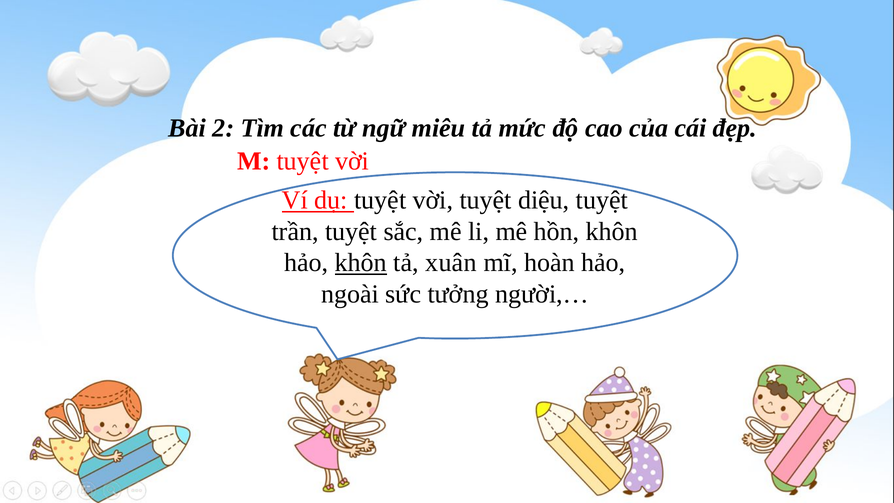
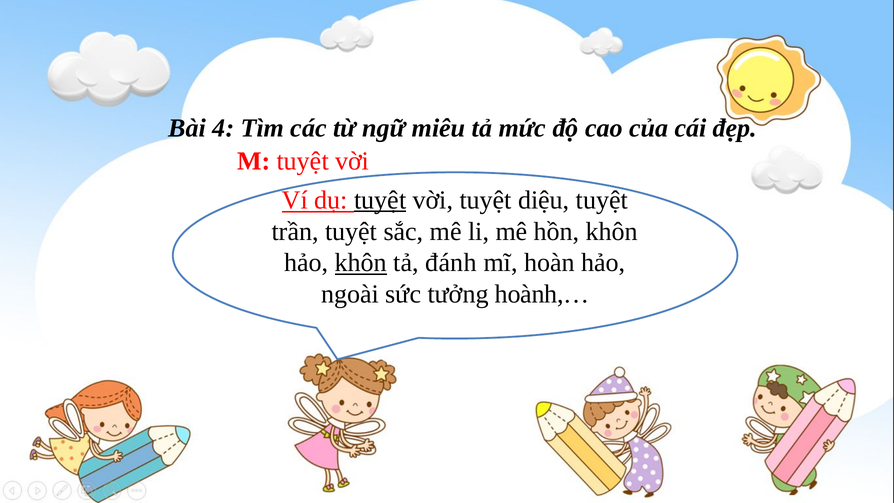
2: 2 -> 4 (223, 128)
tuyệt underline: none -> present (380, 200)
xuân: xuân -> đánh (451, 263)
người,…: người,… -> hoành,… (542, 294)
